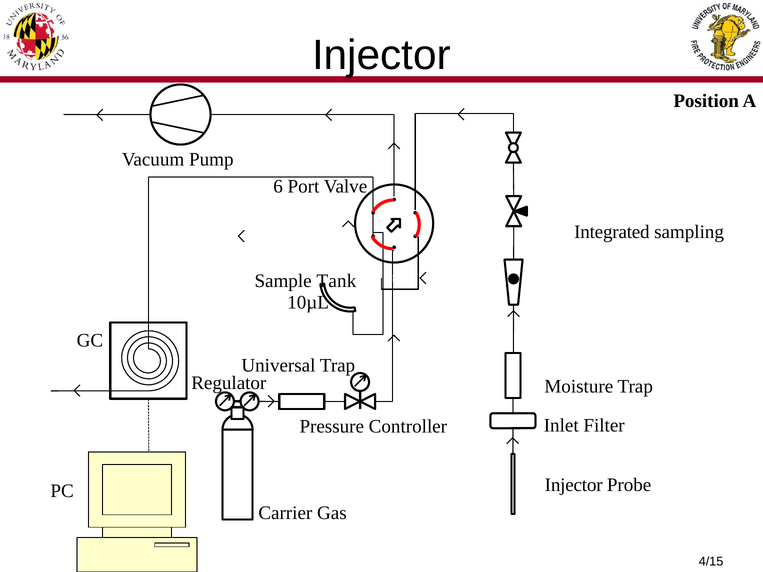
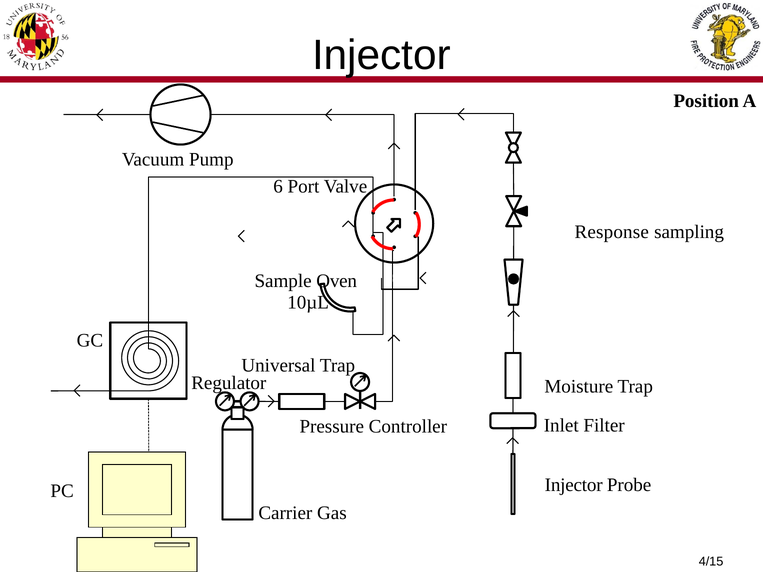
Integrated: Integrated -> Response (612, 232)
Tank: Tank -> Oven (337, 281)
